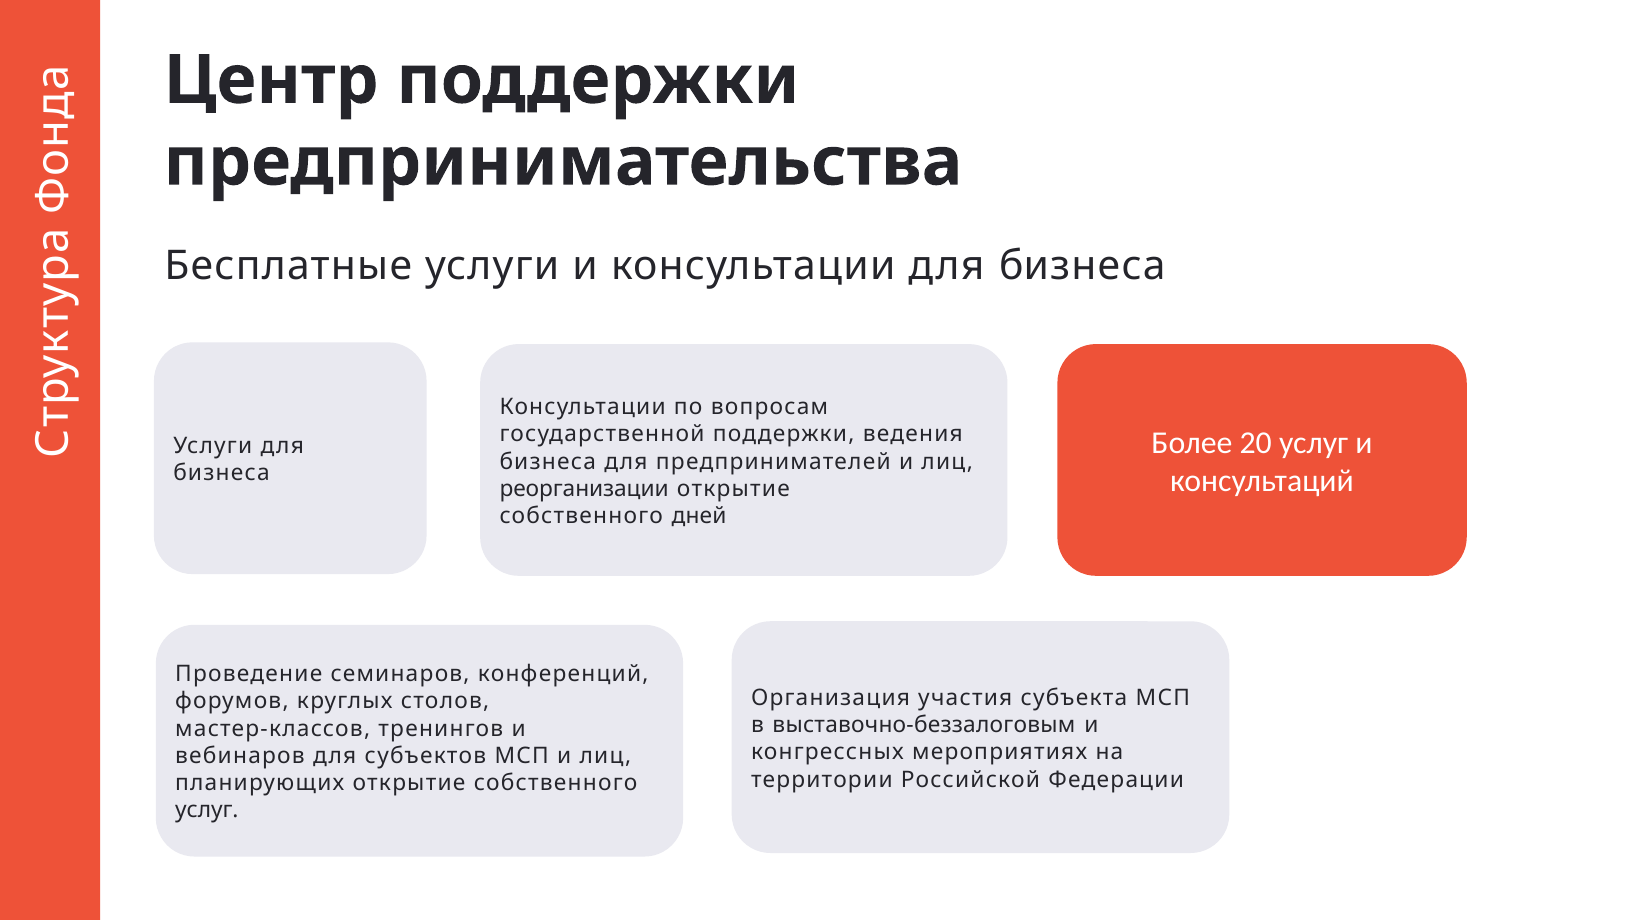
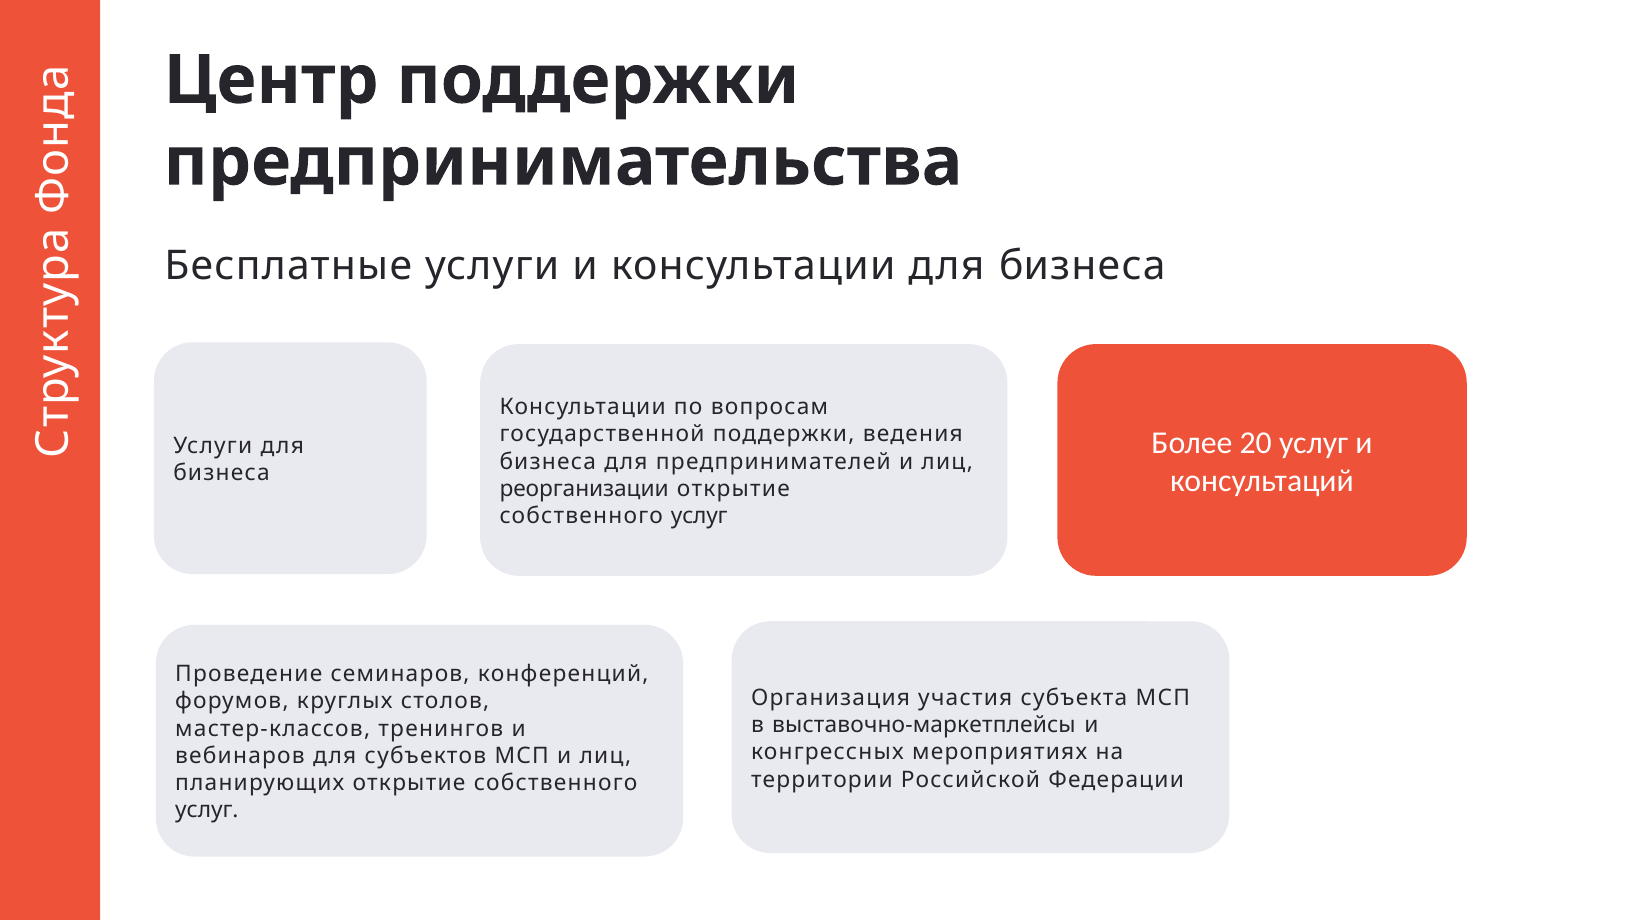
дней: дней -> услуг (699, 516)
выставочно-беззалоговым: выставочно-беззалоговым -> выставочно-маркетплейсы (924, 725)
